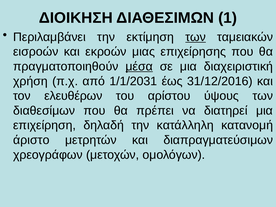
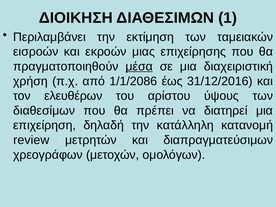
των underline: present -> none (196, 37)
1/1/2031: 1/1/2031 -> 1/1/2086 (133, 81)
άριστο: άριστο -> review (31, 140)
